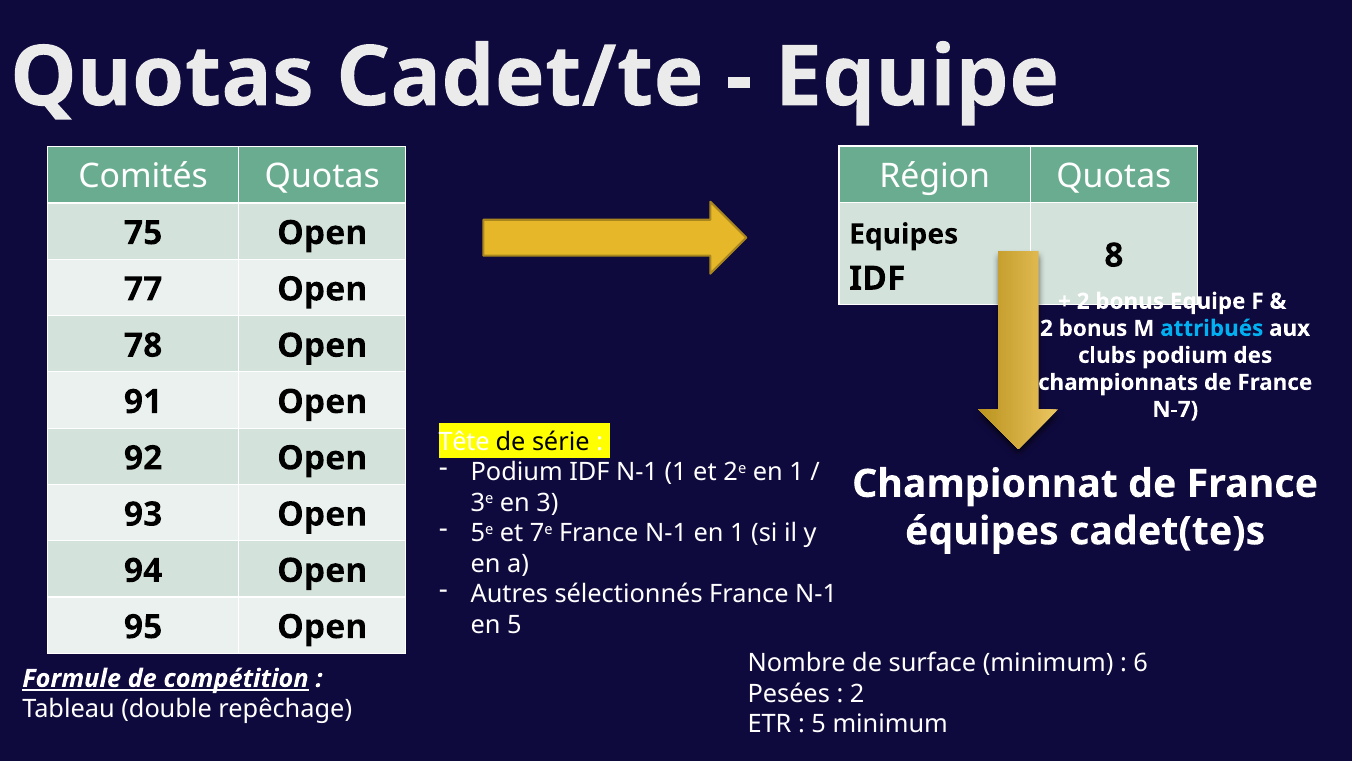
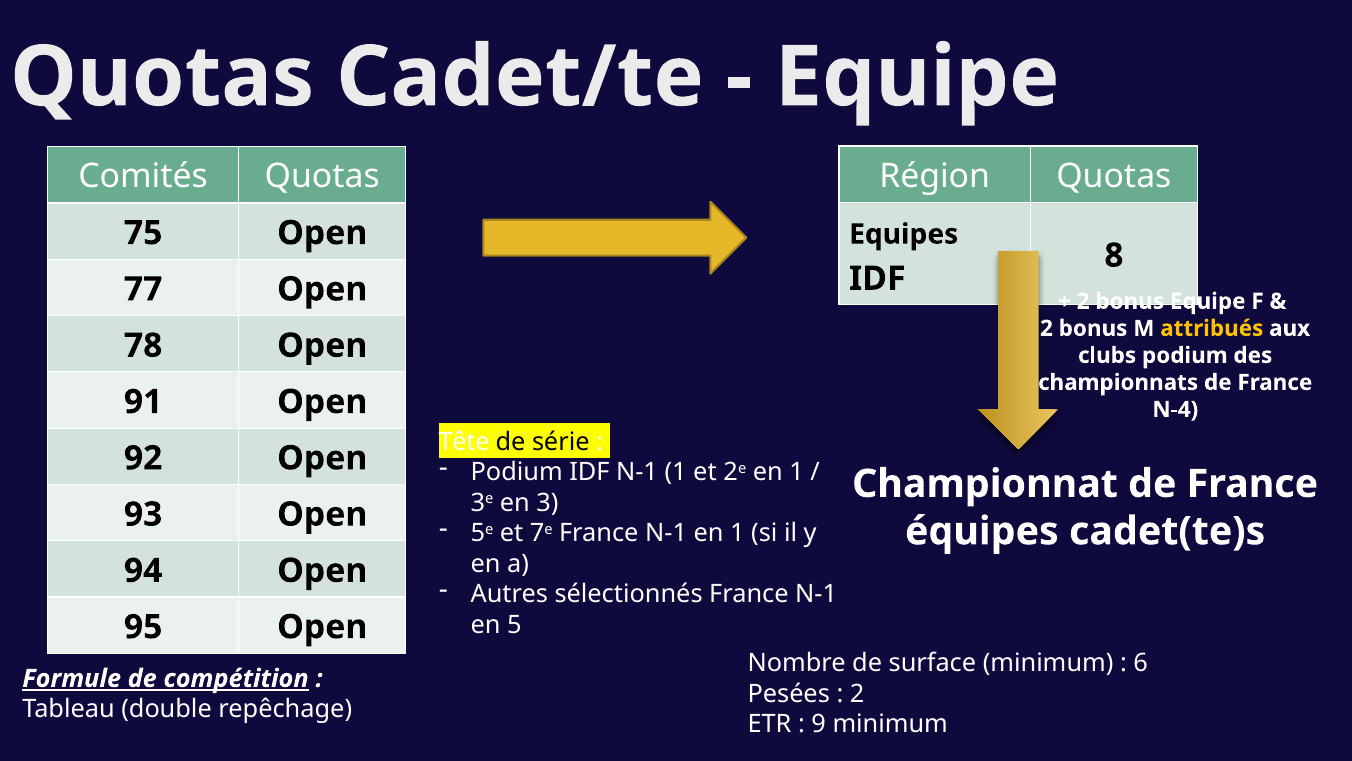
attribués colour: light blue -> yellow (1212, 328)
N-7: N-7 -> N-4 (1175, 409)
5: 5 -> 9 (819, 724)
